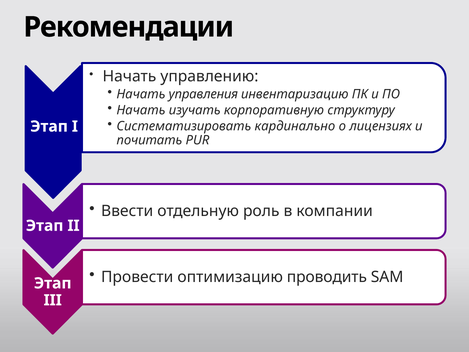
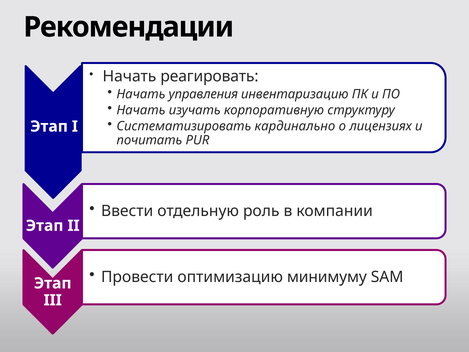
управлению: управлению -> реагировать (209, 76)
проводить: проводить -> минимуму (327, 277)
